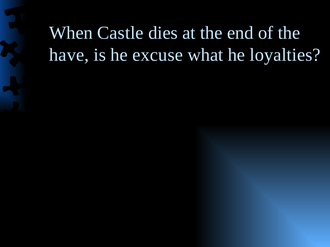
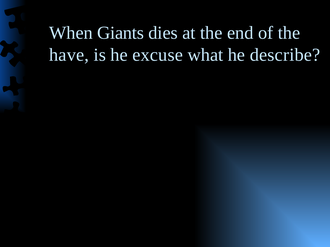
Castle: Castle -> Giants (121, 33)
loyalties: loyalties -> describe (285, 55)
